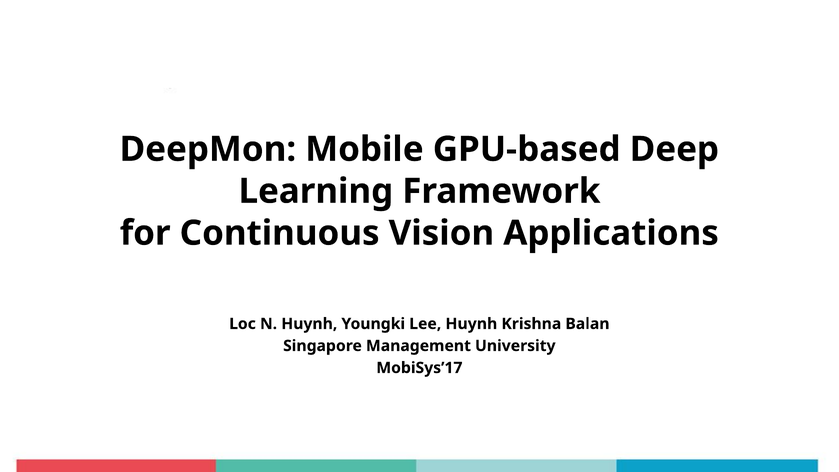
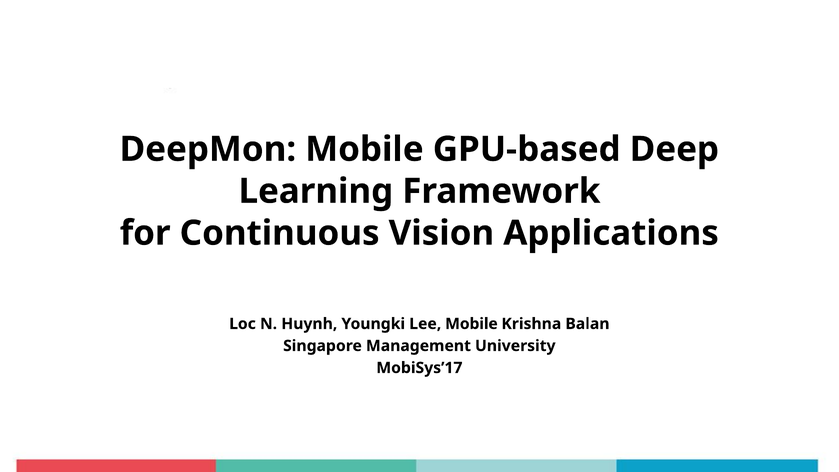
Lee Huynh: Huynh -> Mobile (471, 324)
